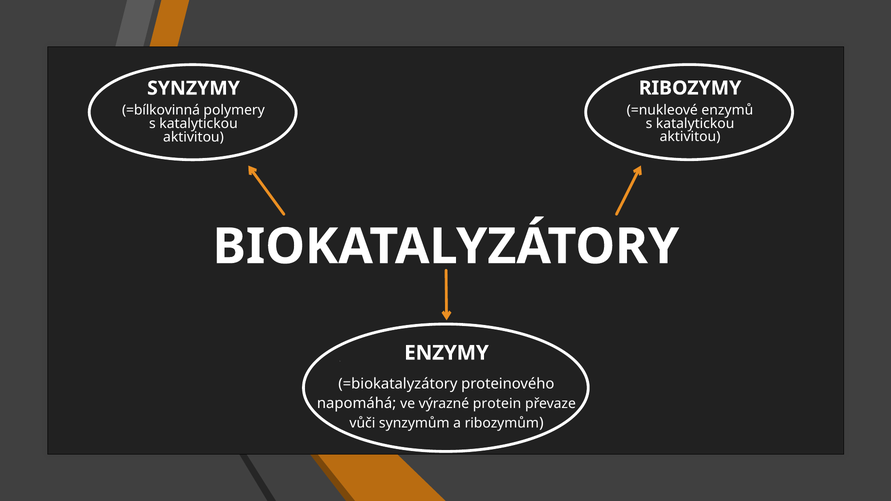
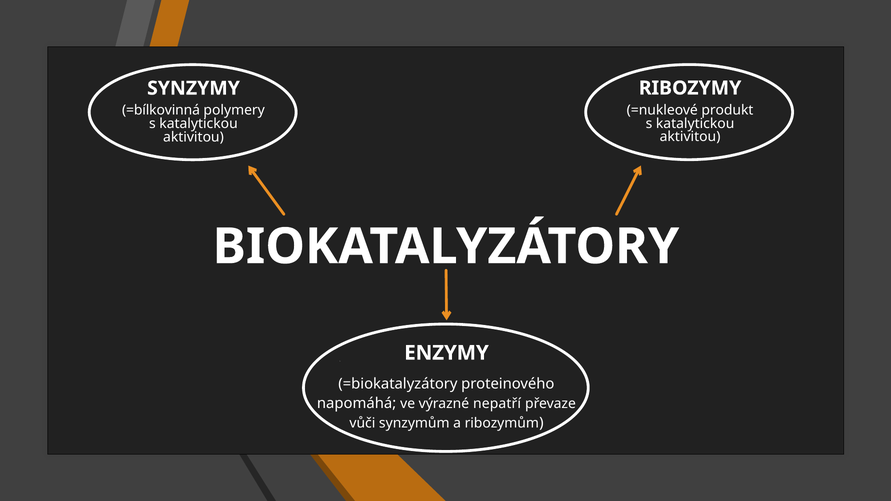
enzymů: enzymů -> produkt (727, 110)
protein: protein -> nepatří (497, 404)
